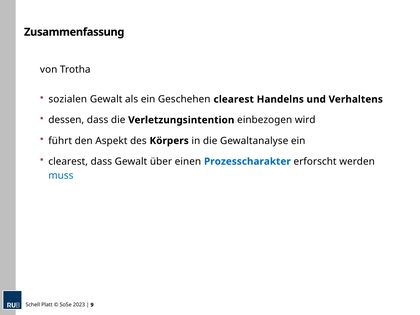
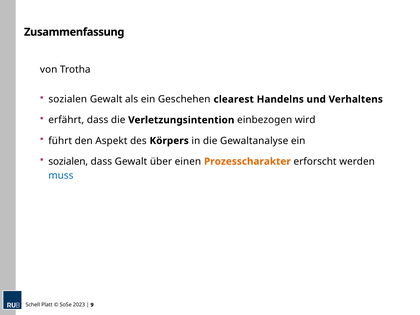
dessen: dessen -> erfährt (66, 120)
clearest: clearest -> sozialen (68, 161)
Prozesscharakter colour: blue -> orange (247, 161)
